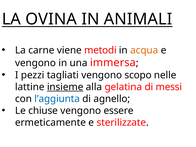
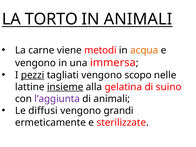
OVINA: OVINA -> TORTO (51, 19)
pezzi underline: none -> present (33, 75)
messi: messi -> suino (169, 87)
l’aggiunta colour: blue -> purple (57, 99)
di agnello: agnello -> animali (112, 99)
chiuse: chiuse -> diffusi (43, 111)
essere: essere -> grandi (119, 111)
